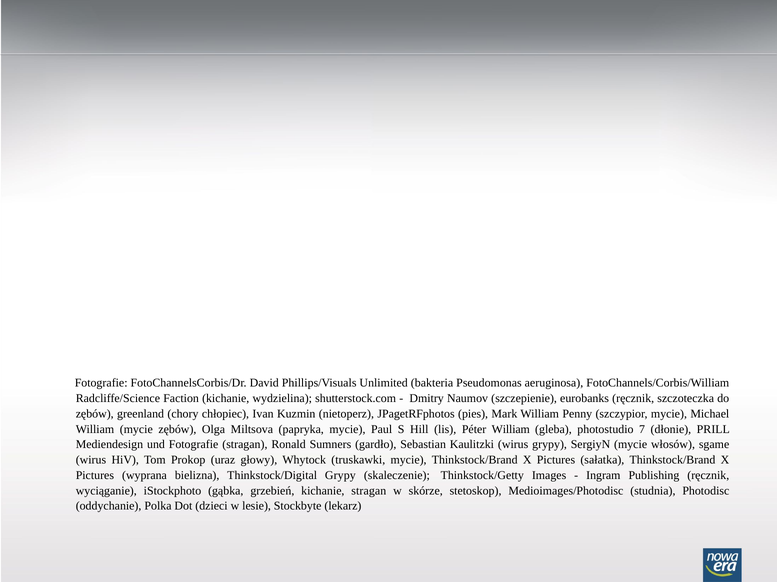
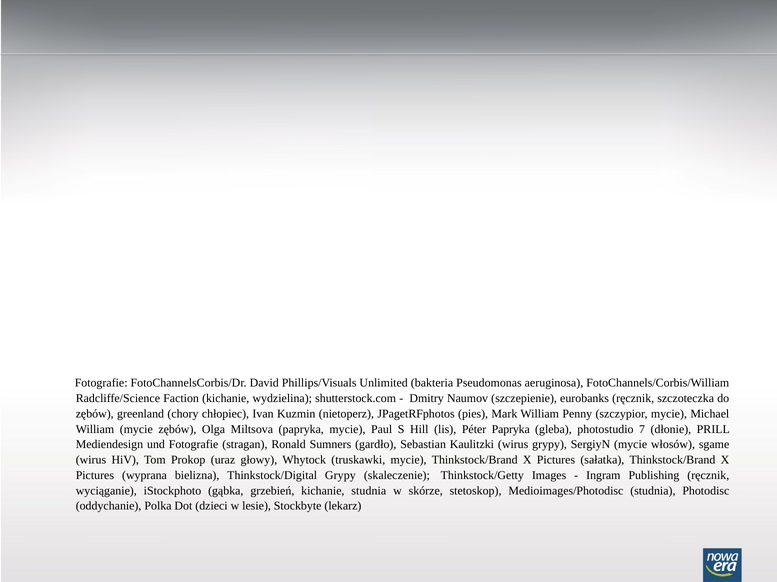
Péter William: William -> Papryka (511, 430)
kichanie stragan: stragan -> studnia (369, 491)
